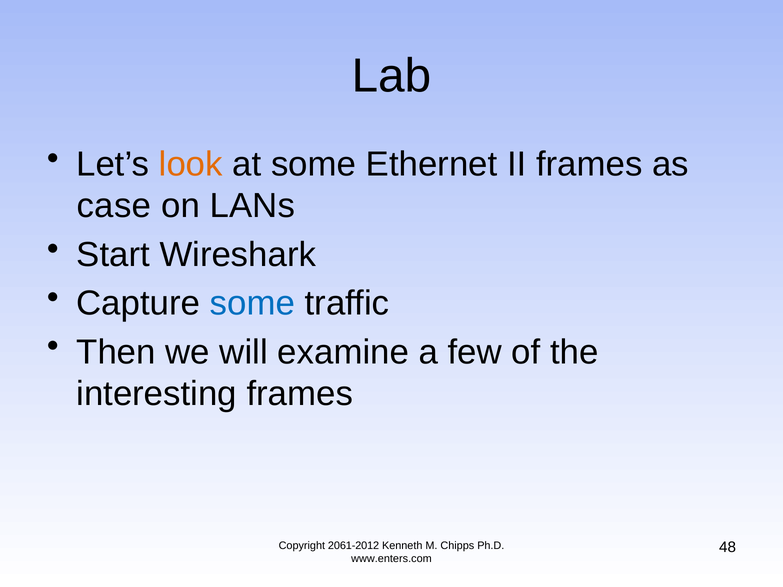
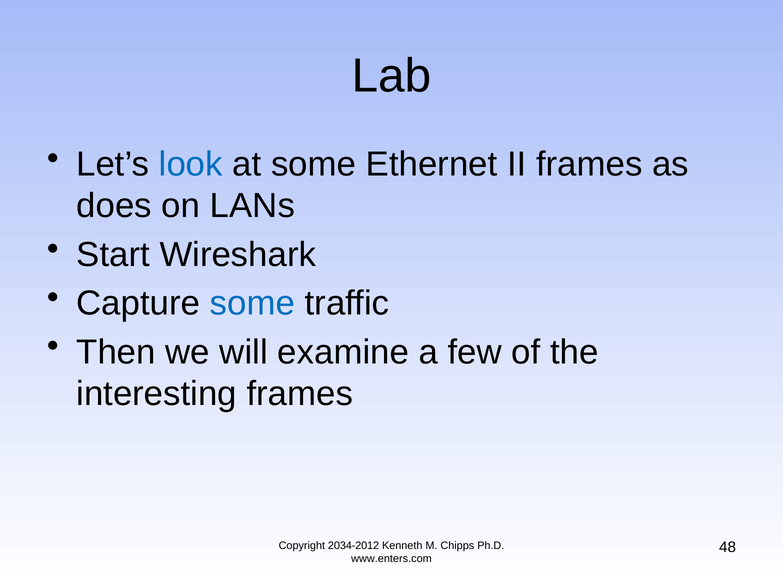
look colour: orange -> blue (191, 164)
case: case -> does (114, 206)
2061-2012: 2061-2012 -> 2034-2012 (354, 546)
